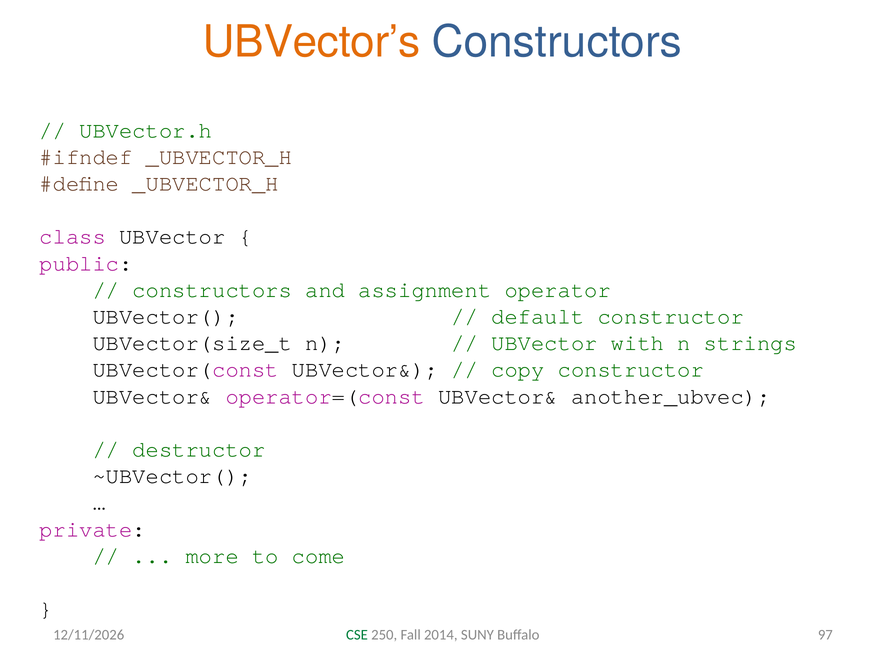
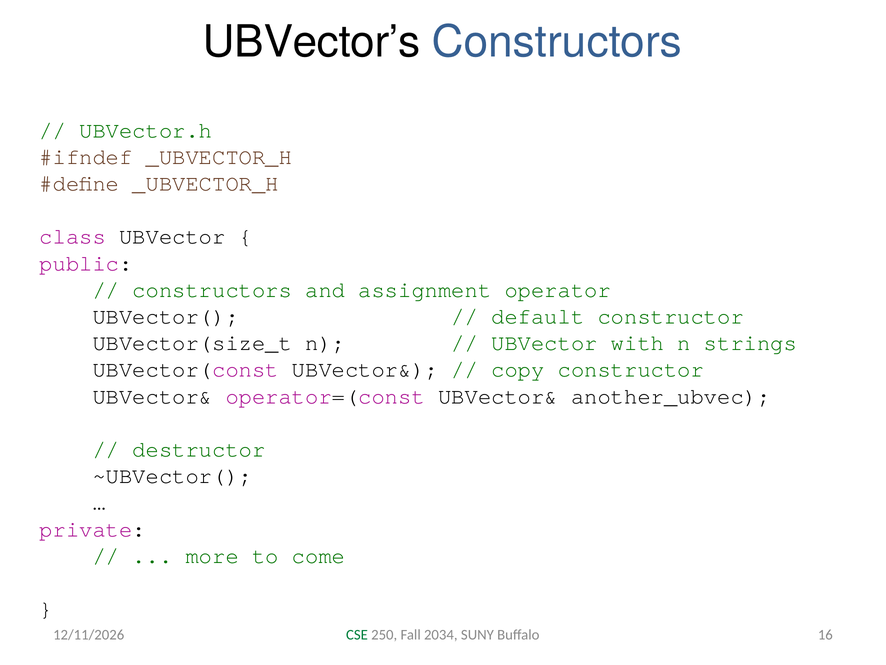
UBVector’s colour: orange -> black (312, 42)
2014: 2014 -> 2034 (441, 635)
97: 97 -> 16 (825, 634)
